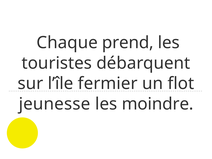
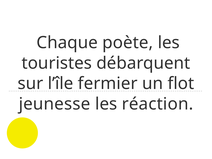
prend: prend -> poète (128, 43)
moindre: moindre -> réaction (157, 104)
